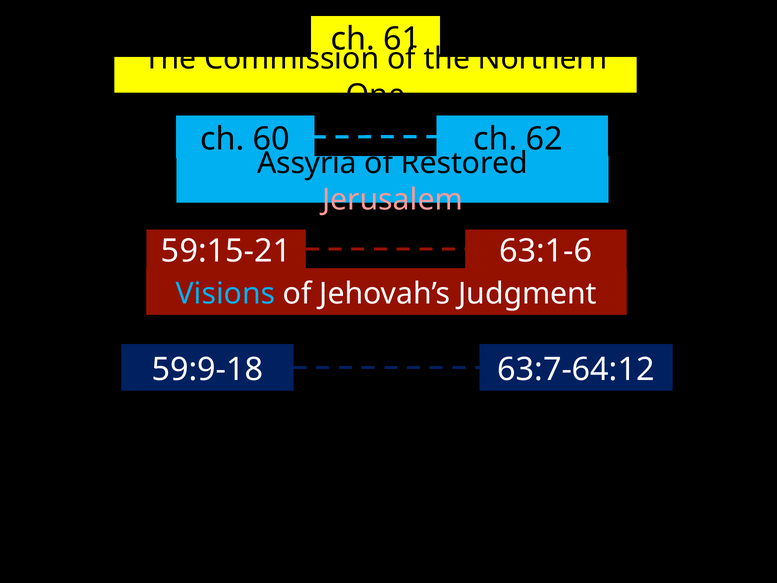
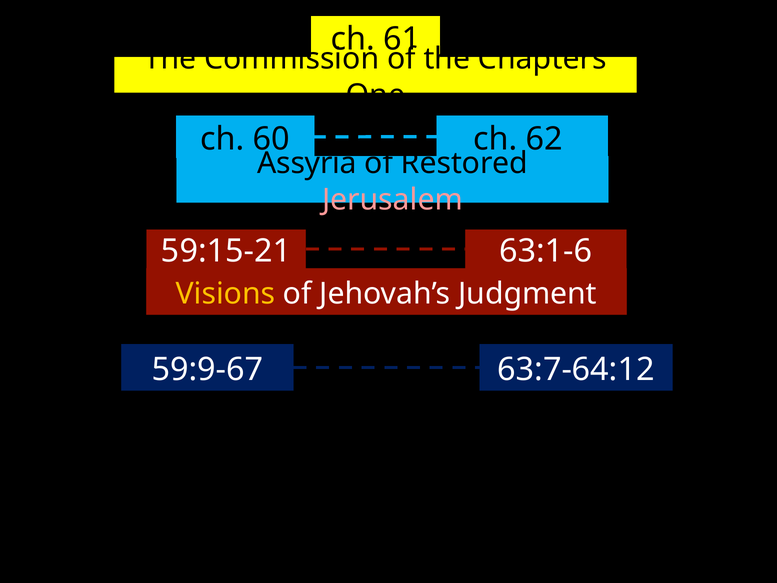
Northern: Northern -> Chapters (542, 59)
Visions colour: light blue -> yellow (225, 294)
59:9-18: 59:9-18 -> 59:9-67 (207, 369)
